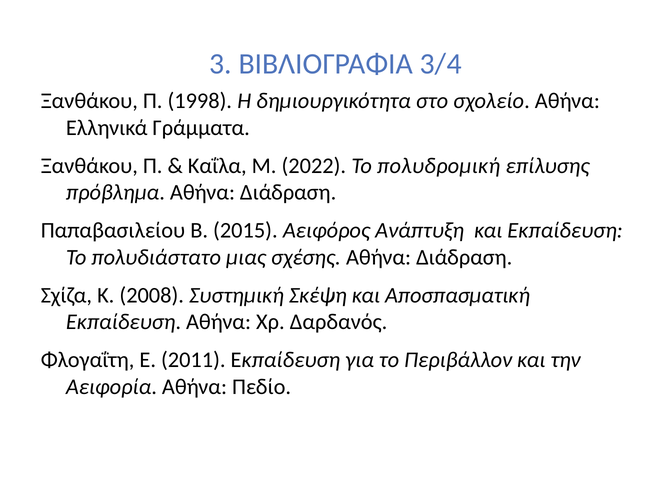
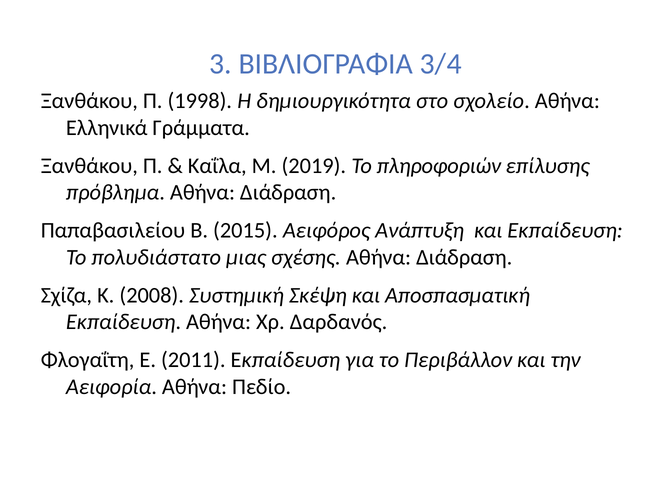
2022: 2022 -> 2019 (314, 166)
πολυδρομική: πολυδρομική -> πληροφοριών (439, 166)
